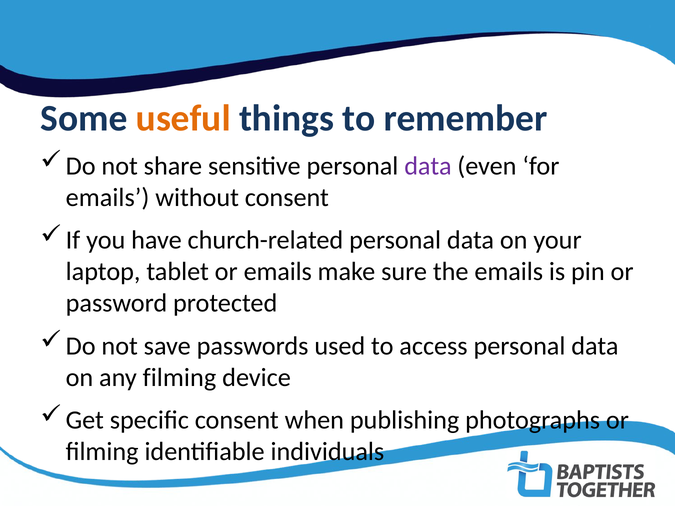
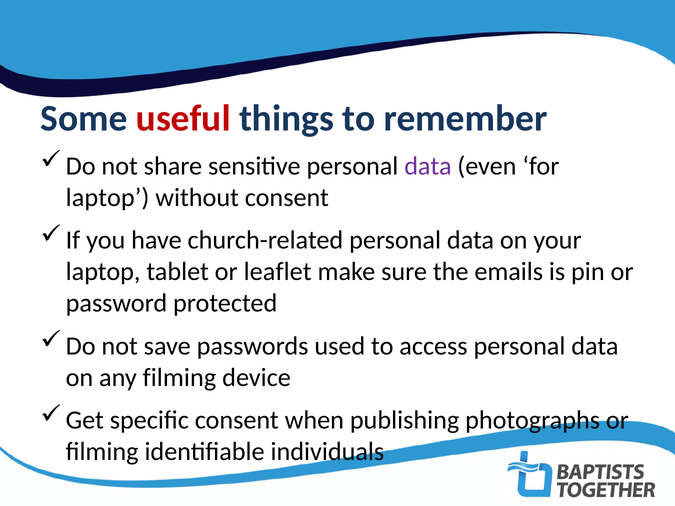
useful colour: orange -> red (183, 119)
emails: emails -> laptop (108, 198)
or emails: emails -> leaflet (278, 272)
